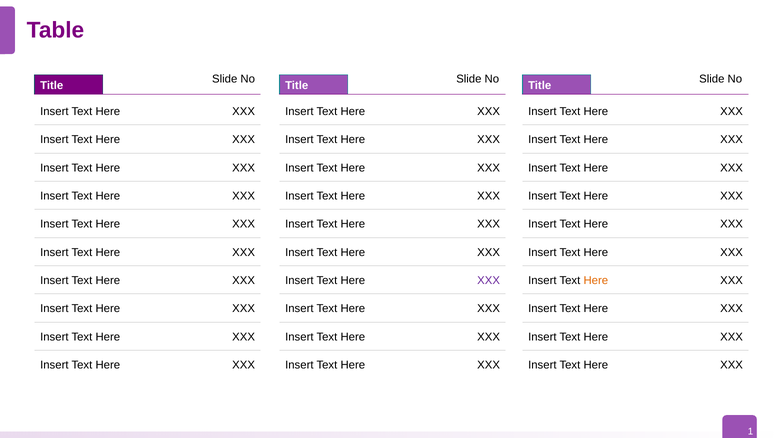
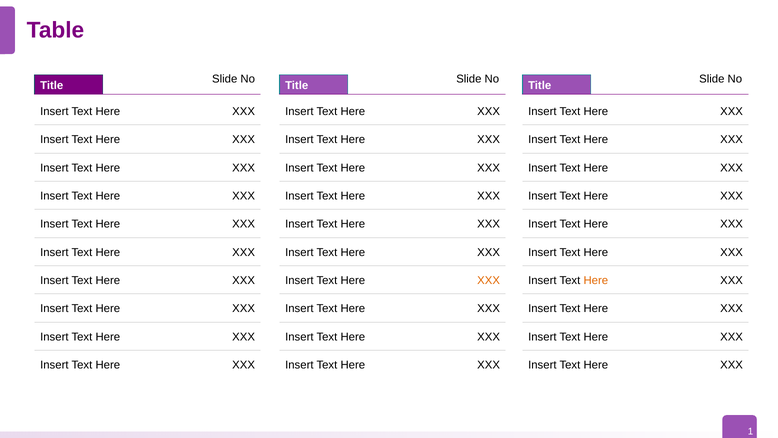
XXX colour: purple -> orange (489, 280)
